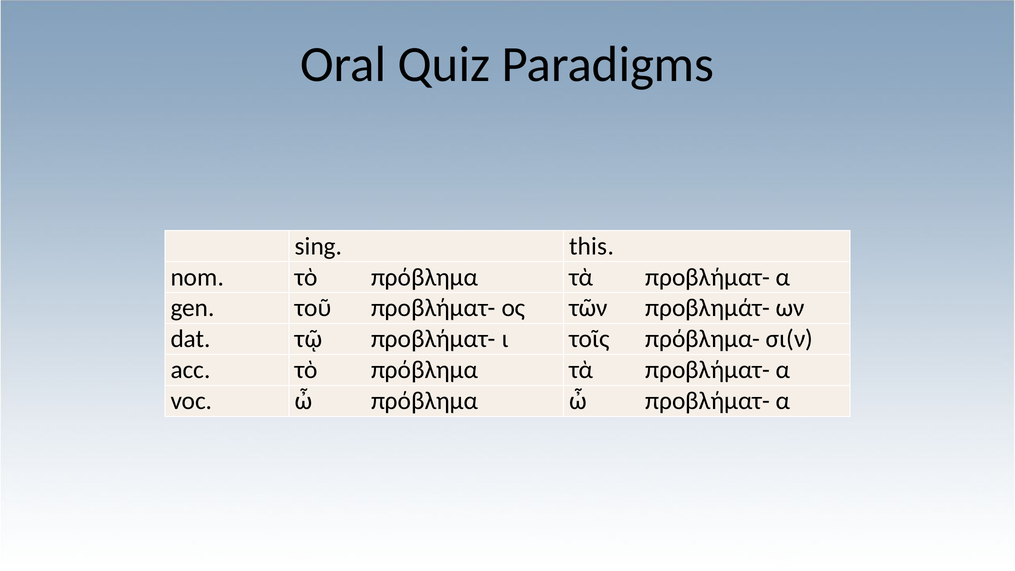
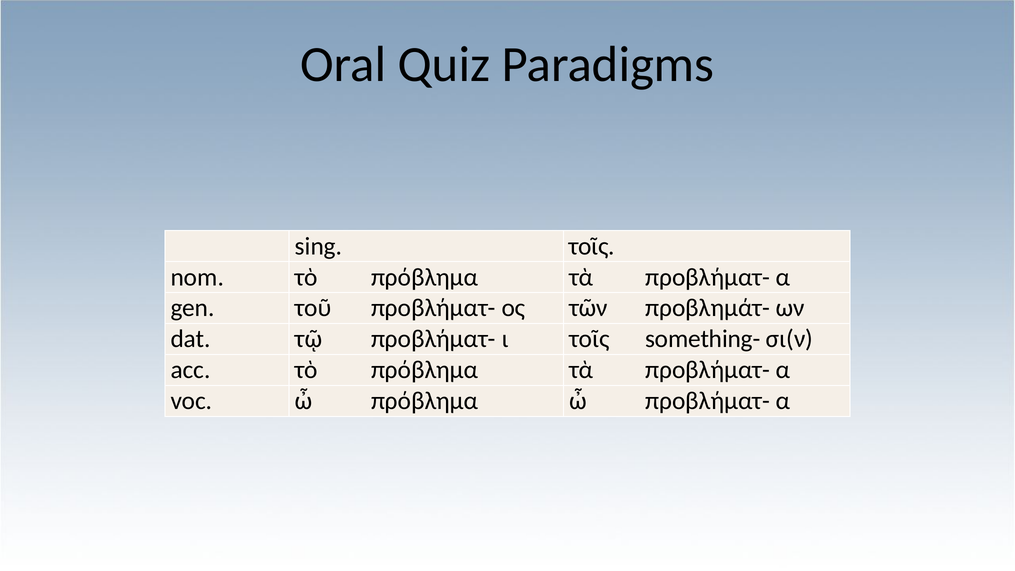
sing this: this -> τοῖς (592, 246)
πρόβλημα-: πρόβλημα- -> something- (703, 339)
